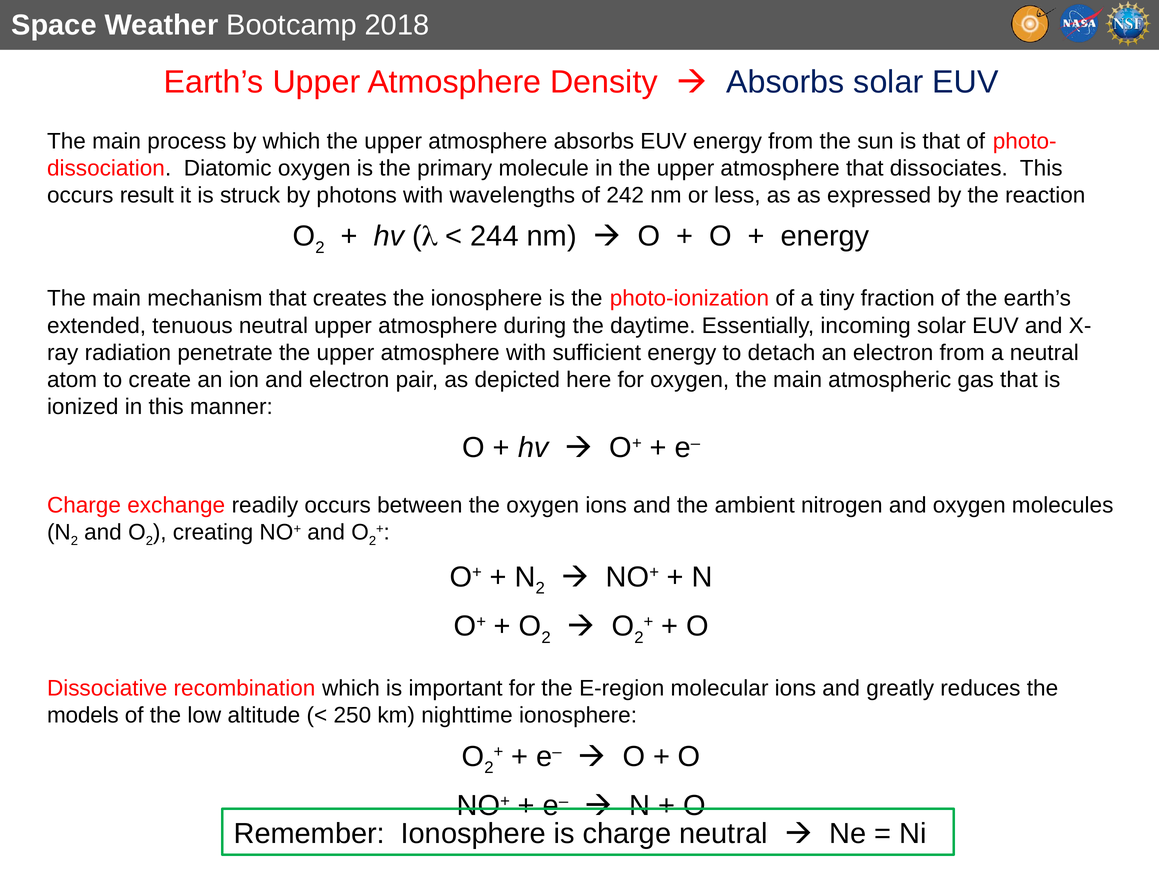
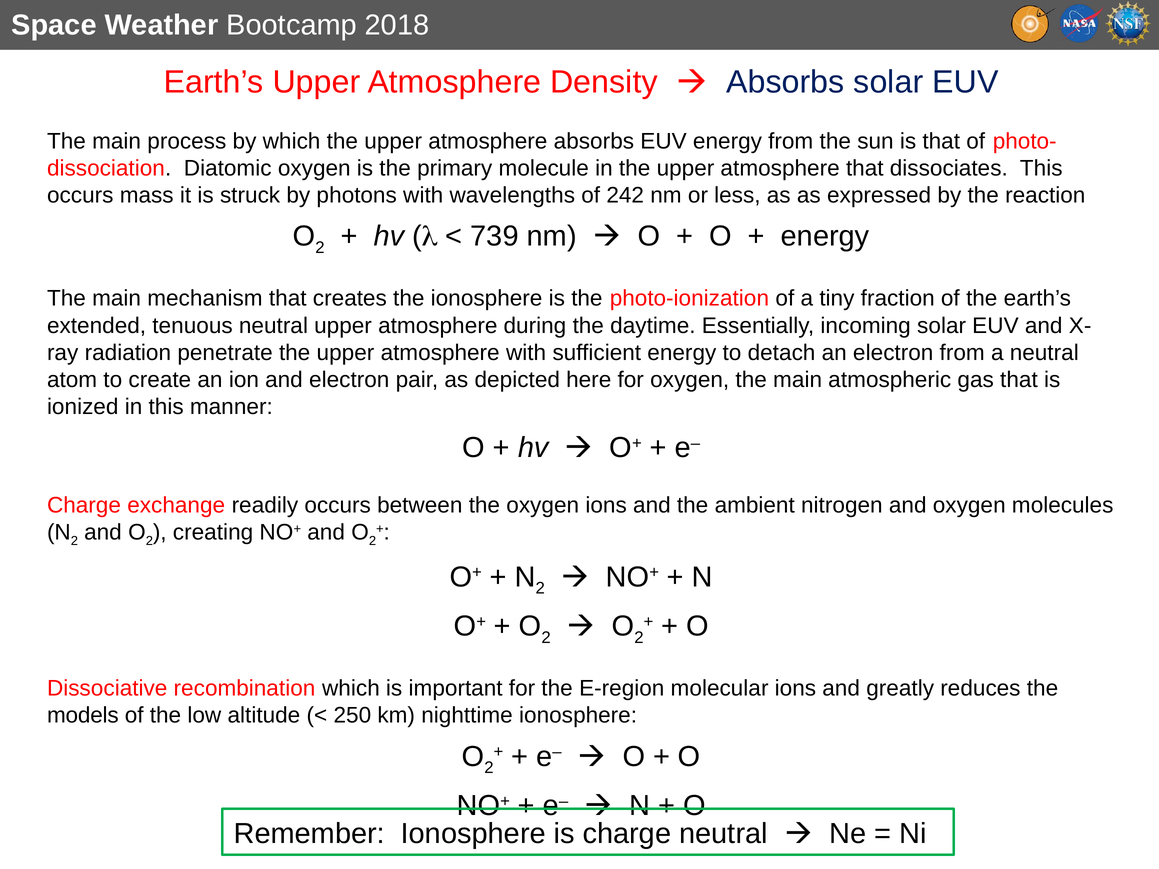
result: result -> mass (147, 195)
244: 244 -> 739 (495, 236)
